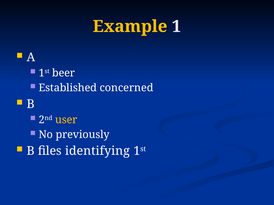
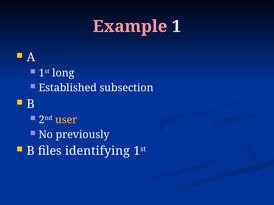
Example colour: yellow -> pink (130, 27)
beer: beer -> long (63, 73)
concerned: concerned -> subsection (127, 88)
